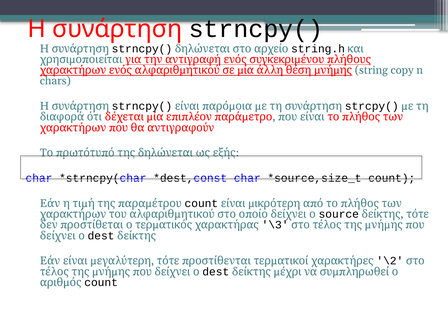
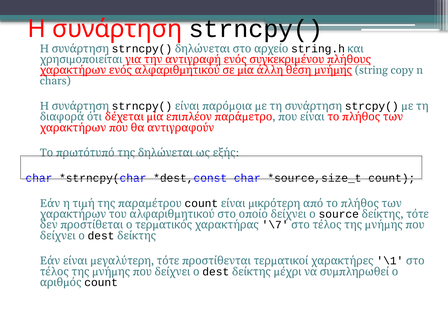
\3: \3 -> \7 (275, 225)
\2: \2 -> \1 (390, 261)
